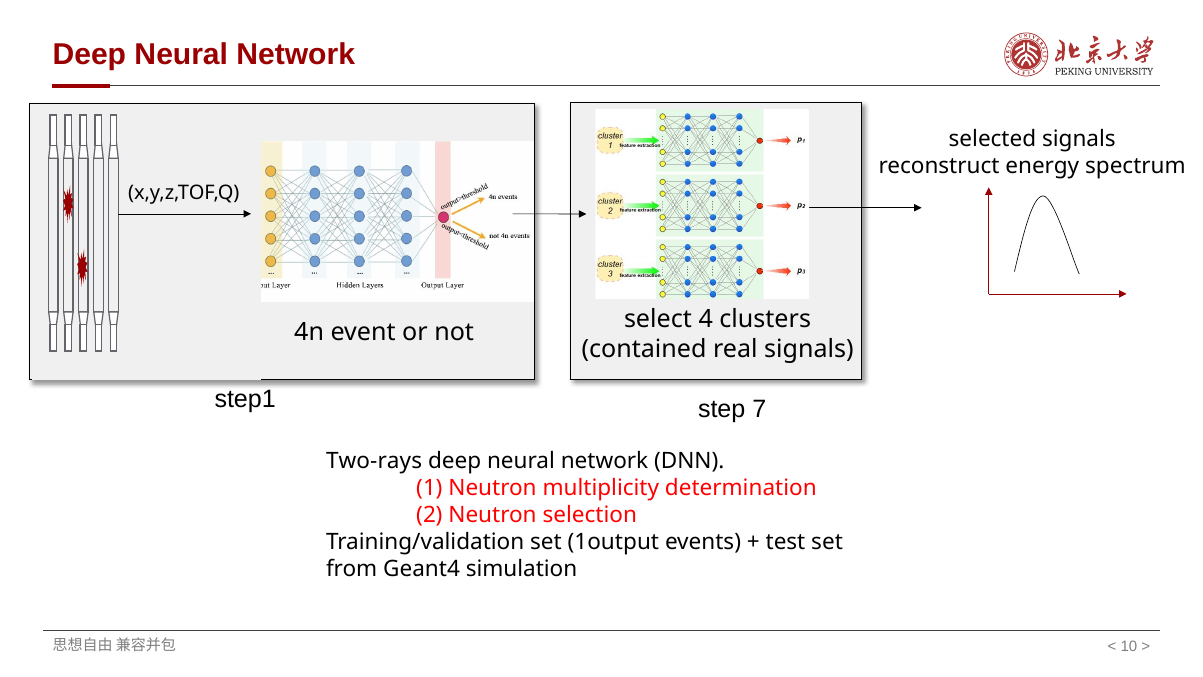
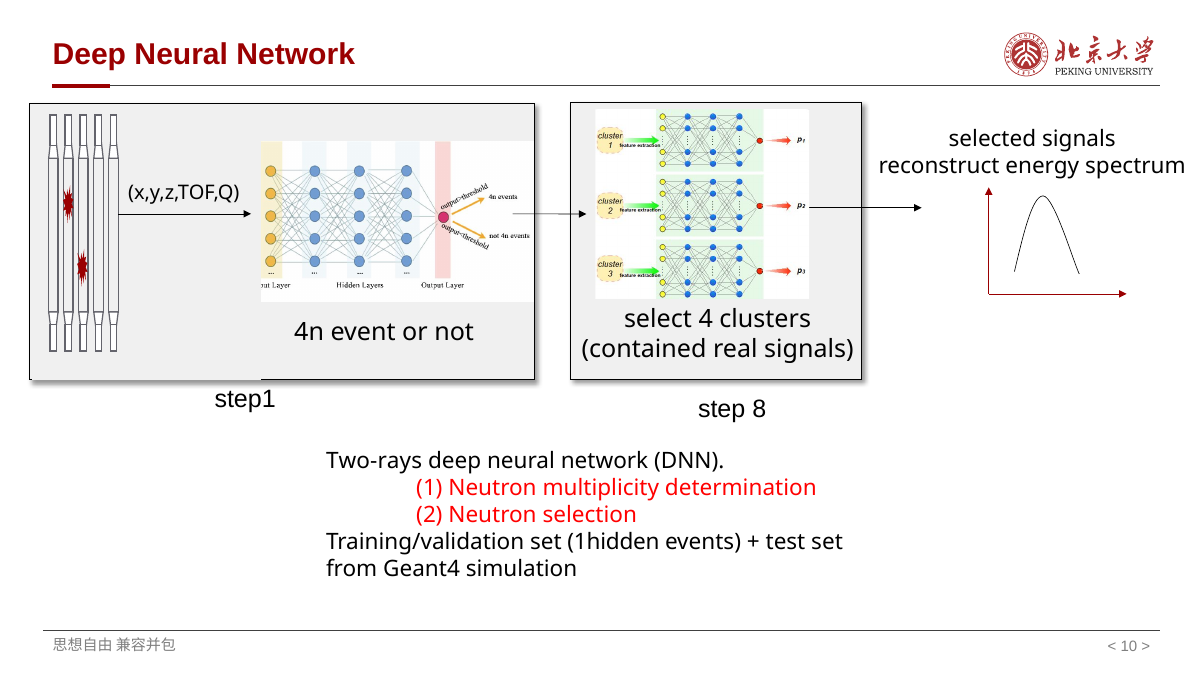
7: 7 -> 8 (759, 409)
1output: 1output -> 1hidden (613, 542)
